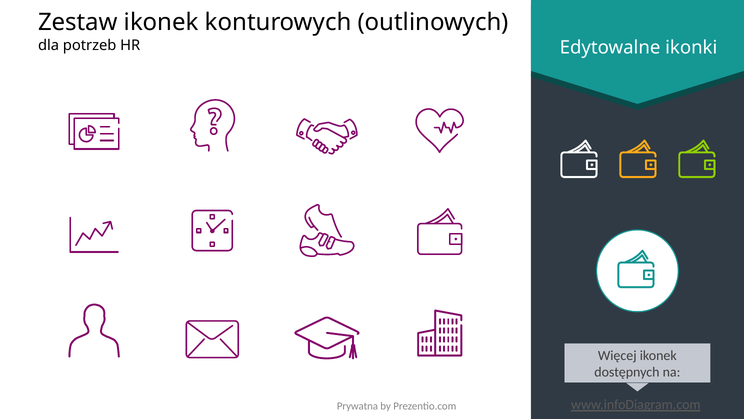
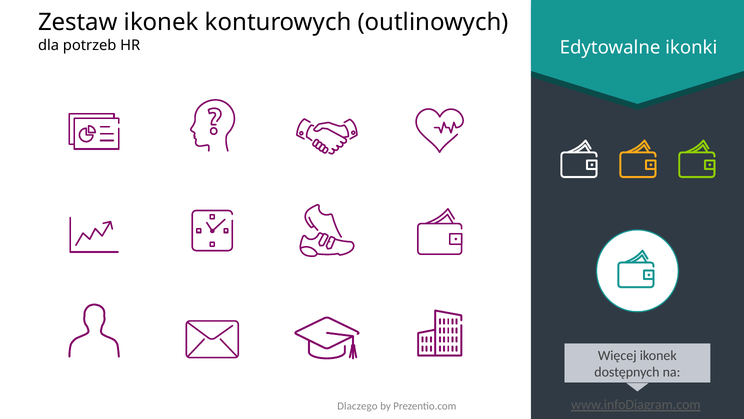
Prywatna: Prywatna -> Dlaczego (357, 406)
